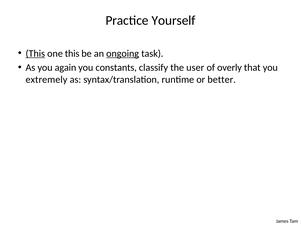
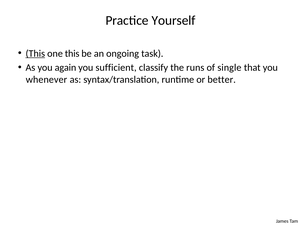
ongoing underline: present -> none (123, 53)
constants: constants -> sufficient (116, 67)
user: user -> runs (195, 67)
overly: overly -> single (229, 67)
extremely: extremely -> whenever (46, 79)
